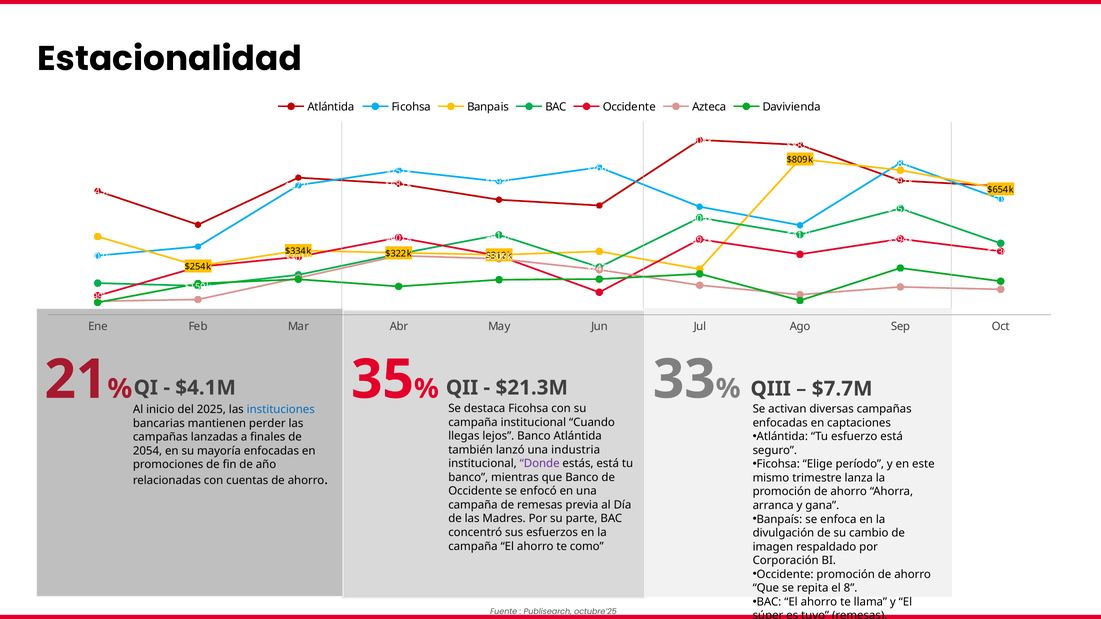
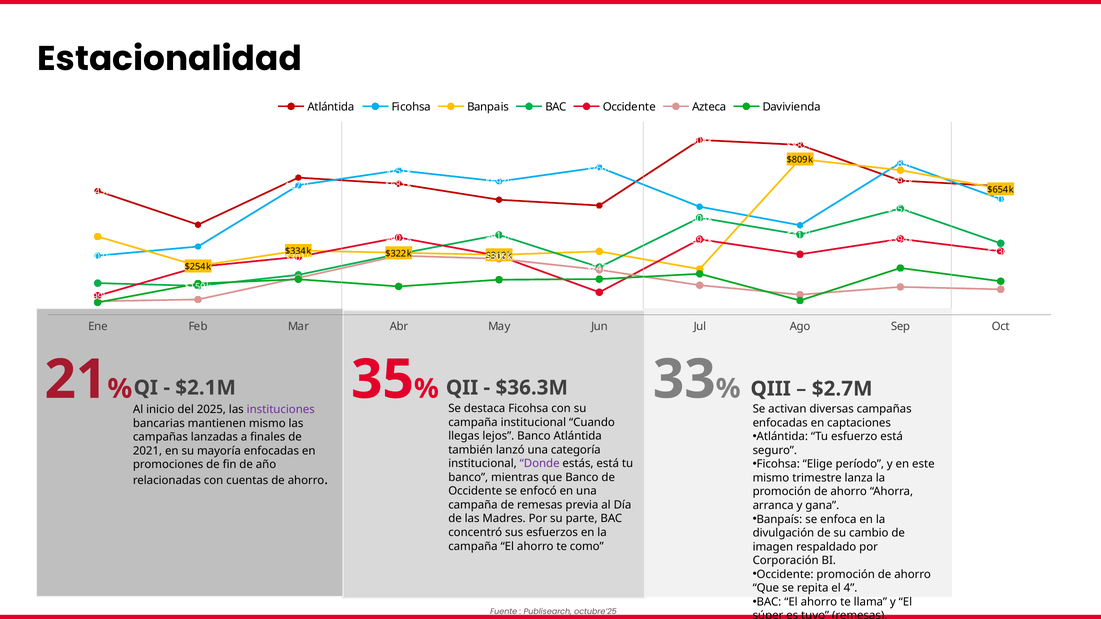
$4.1M: $4.1M -> $2.1M (206, 388)
$21.3M: $21.3M -> $36.3M (532, 388)
$7.7M: $7.7M -> $2.7M (842, 389)
instituciones colour: blue -> purple (281, 410)
mantienen perder: perder -> mismo (267, 423)
industria: industria -> categoría (576, 450)
2054: 2054 -> 2021 (148, 451)
8: 8 -> 4 (851, 588)
